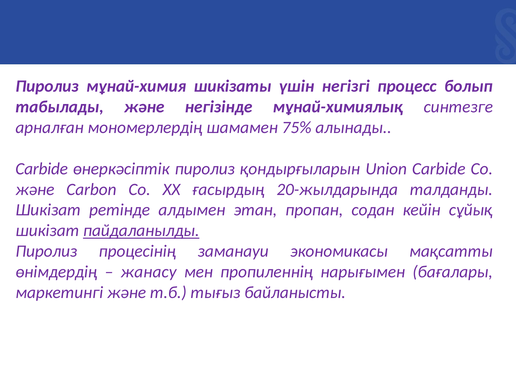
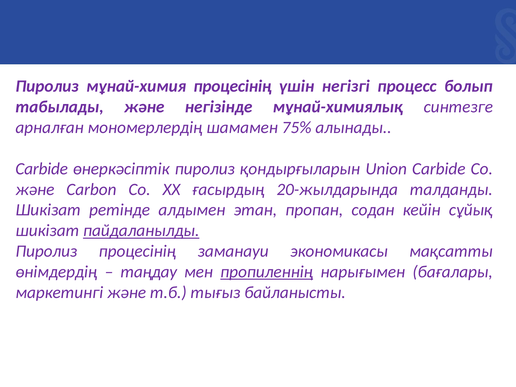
мұнай-химия шикізаты: шикізаты -> процесінің (233, 86)
жанасу: жанасу -> таңдау (149, 272)
пропиленнің underline: none -> present (267, 272)
